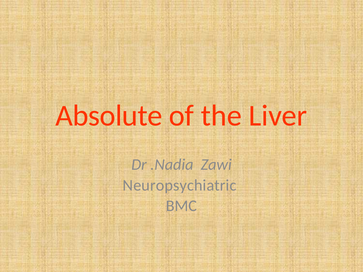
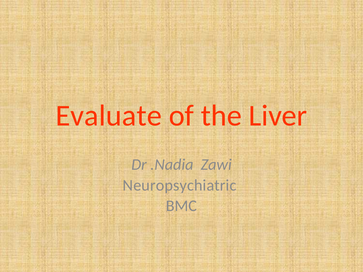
Absolute: Absolute -> Evaluate (109, 116)
